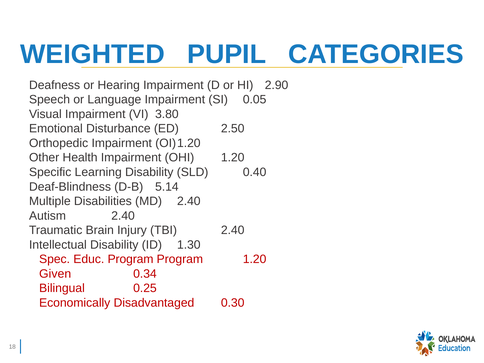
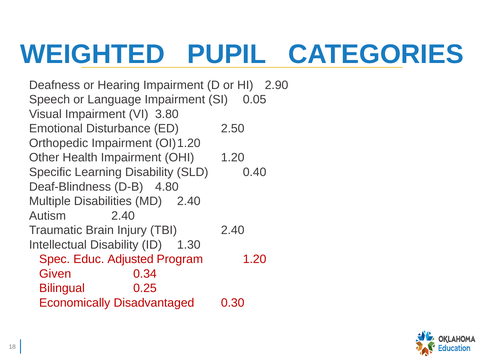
5.14: 5.14 -> 4.80 (167, 187)
Educ Program: Program -> Adjusted (131, 259)
